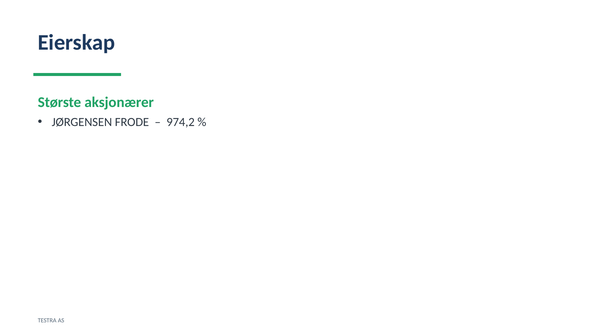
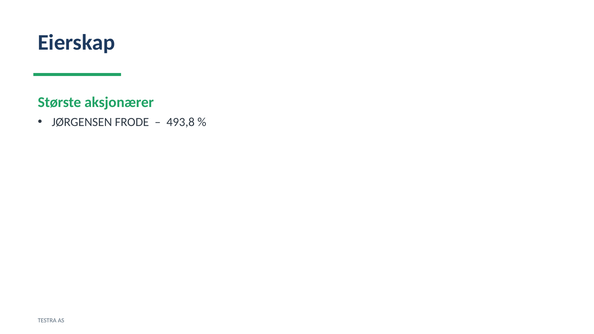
974,2: 974,2 -> 493,8 (181, 122)
